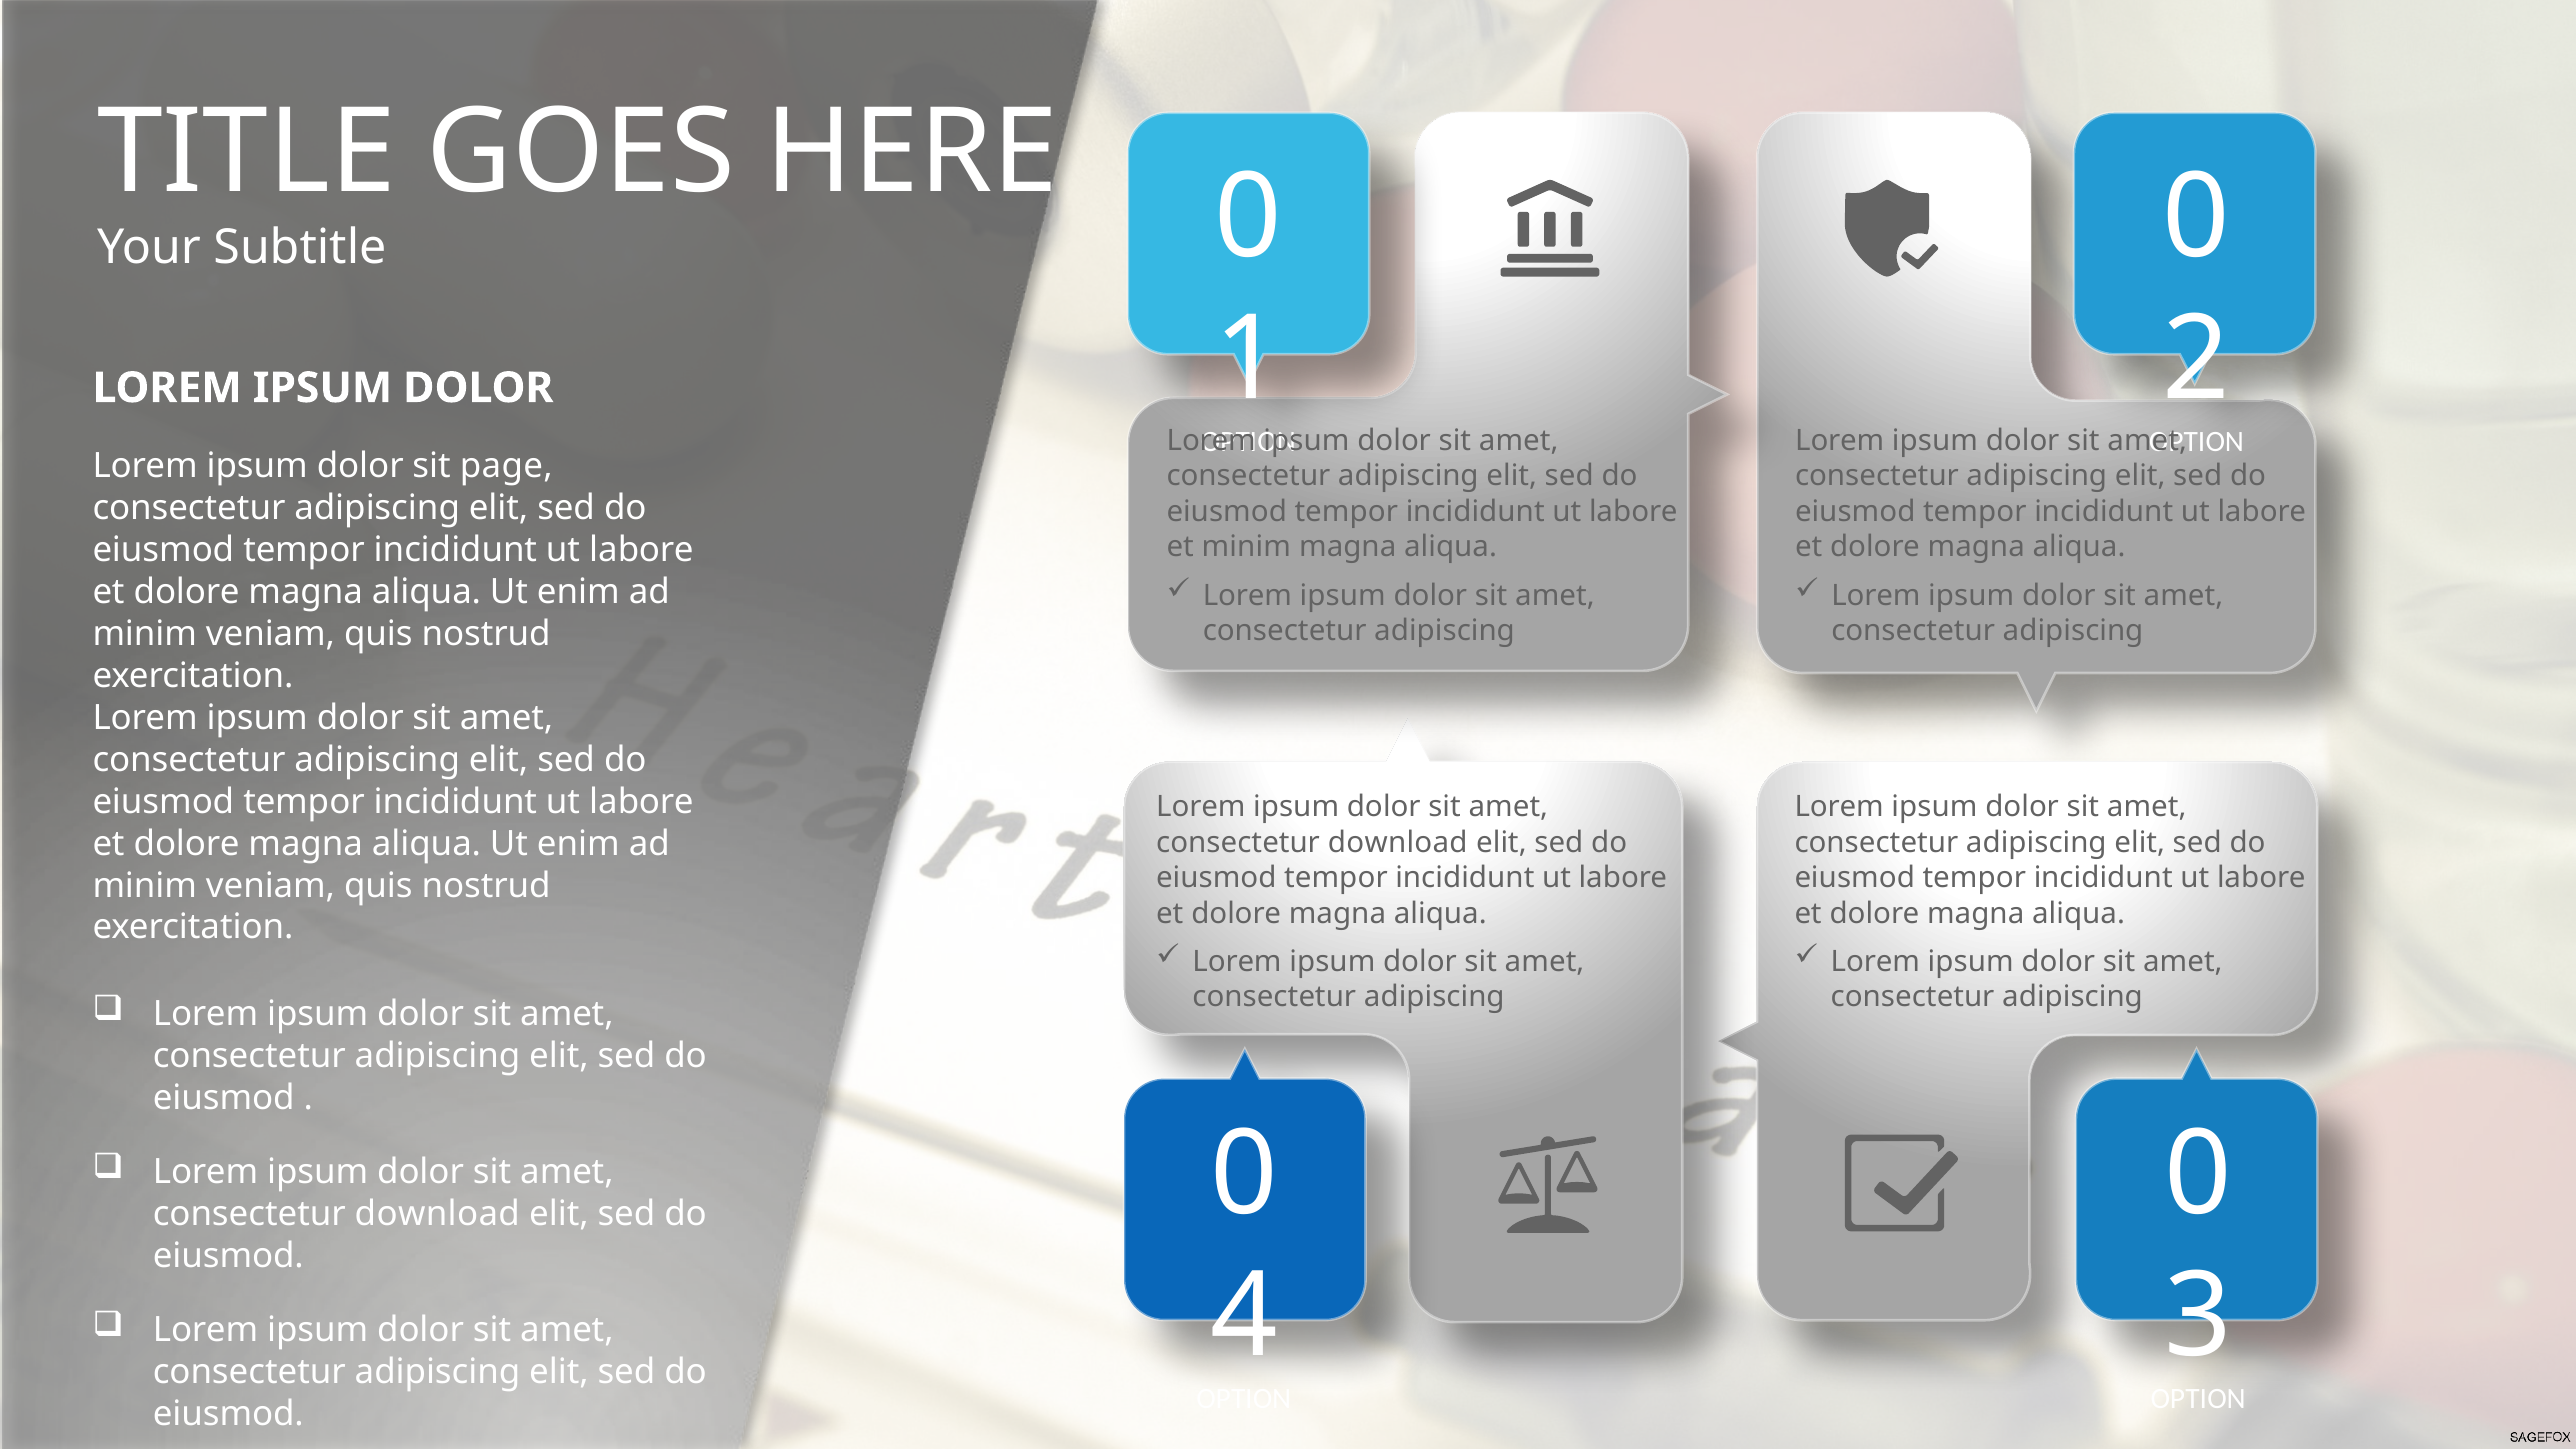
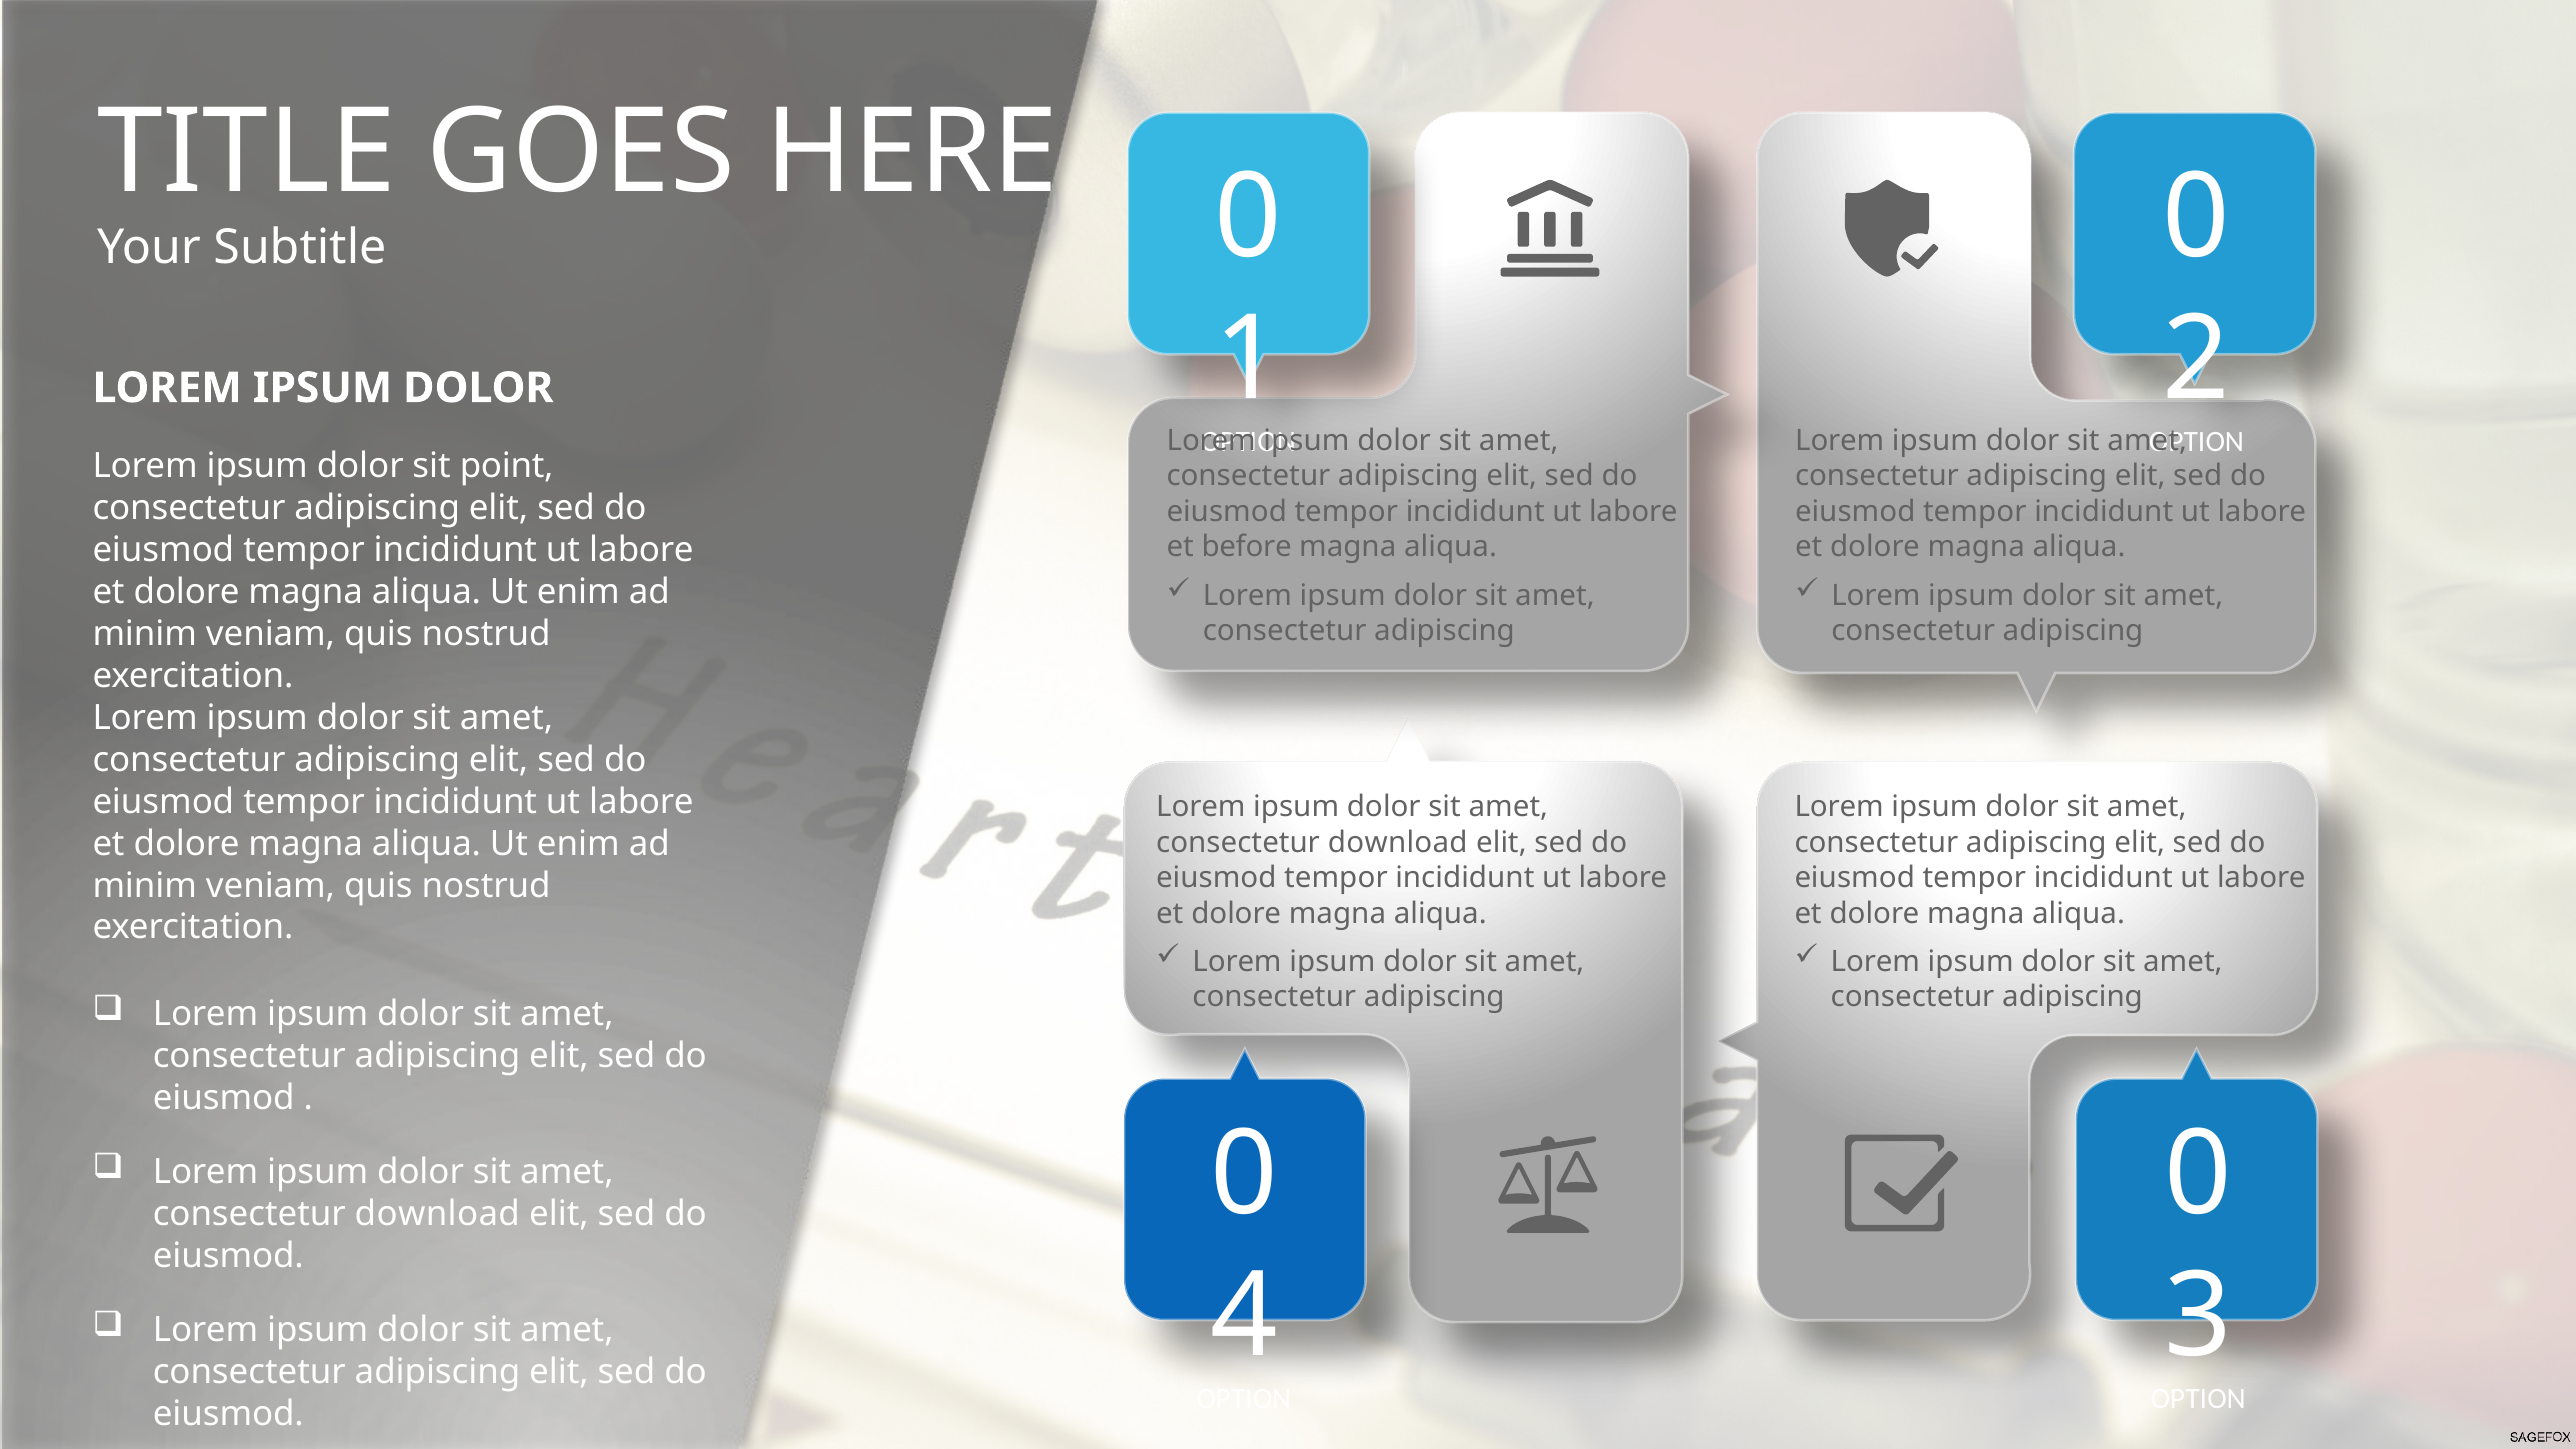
page: page -> point (507, 466)
et minim: minim -> before (1247, 547)
